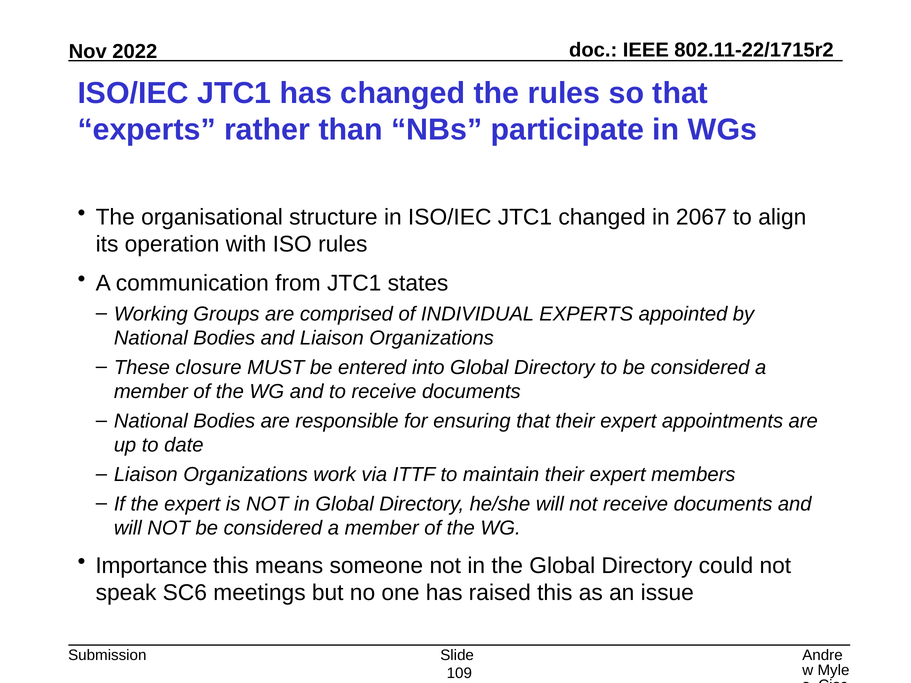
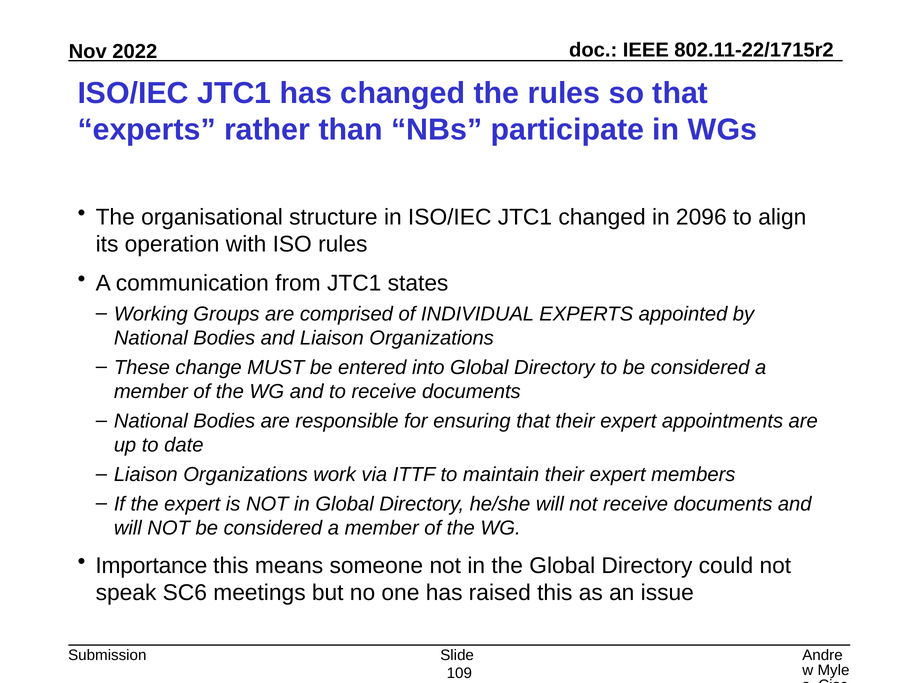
2067: 2067 -> 2096 (701, 217)
closure: closure -> change (209, 368)
